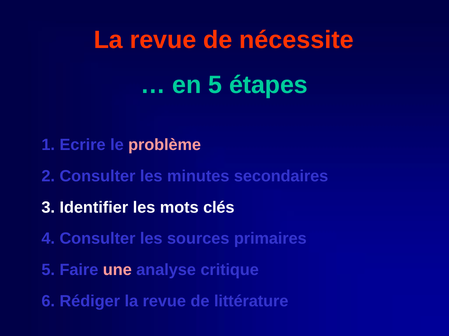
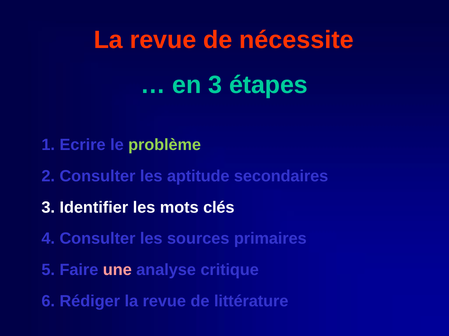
en 5: 5 -> 3 (215, 85)
problème colour: pink -> light green (165, 145)
minutes: minutes -> aptitude (198, 176)
